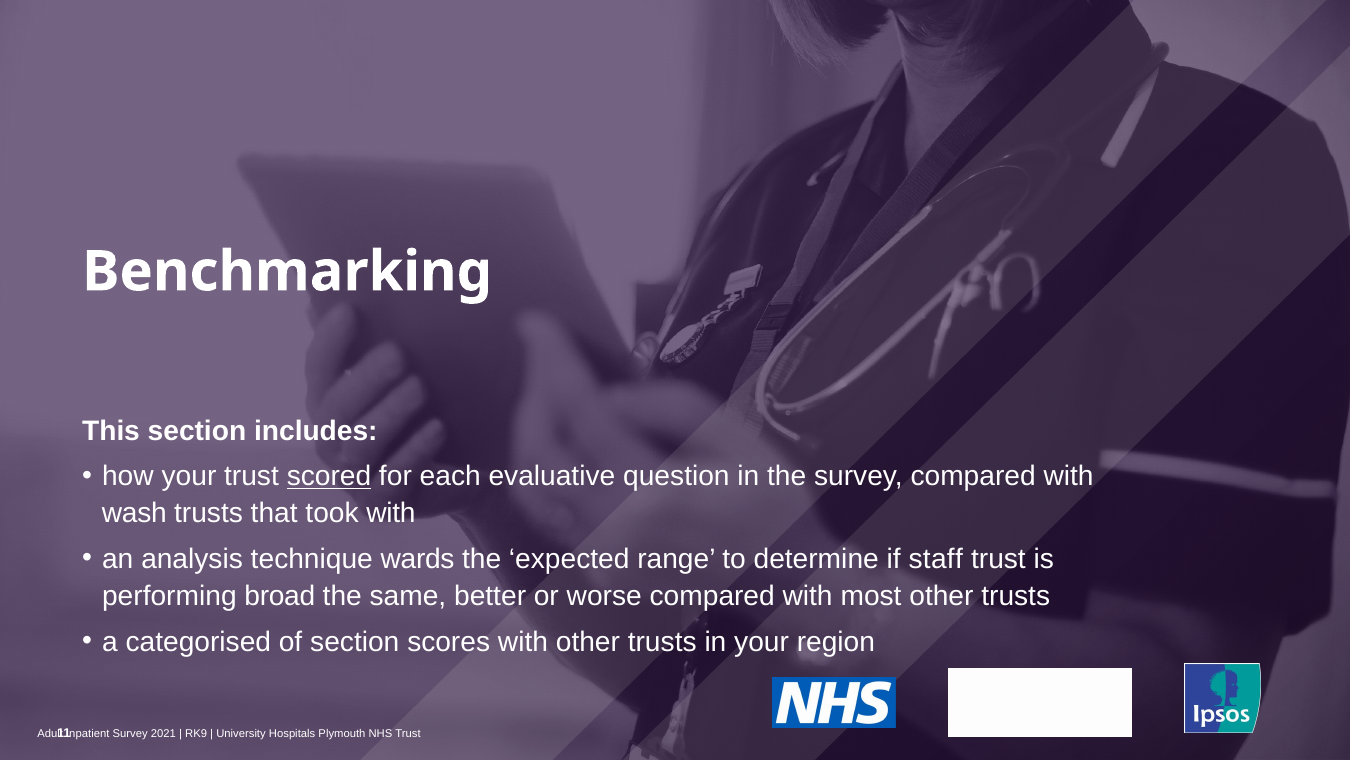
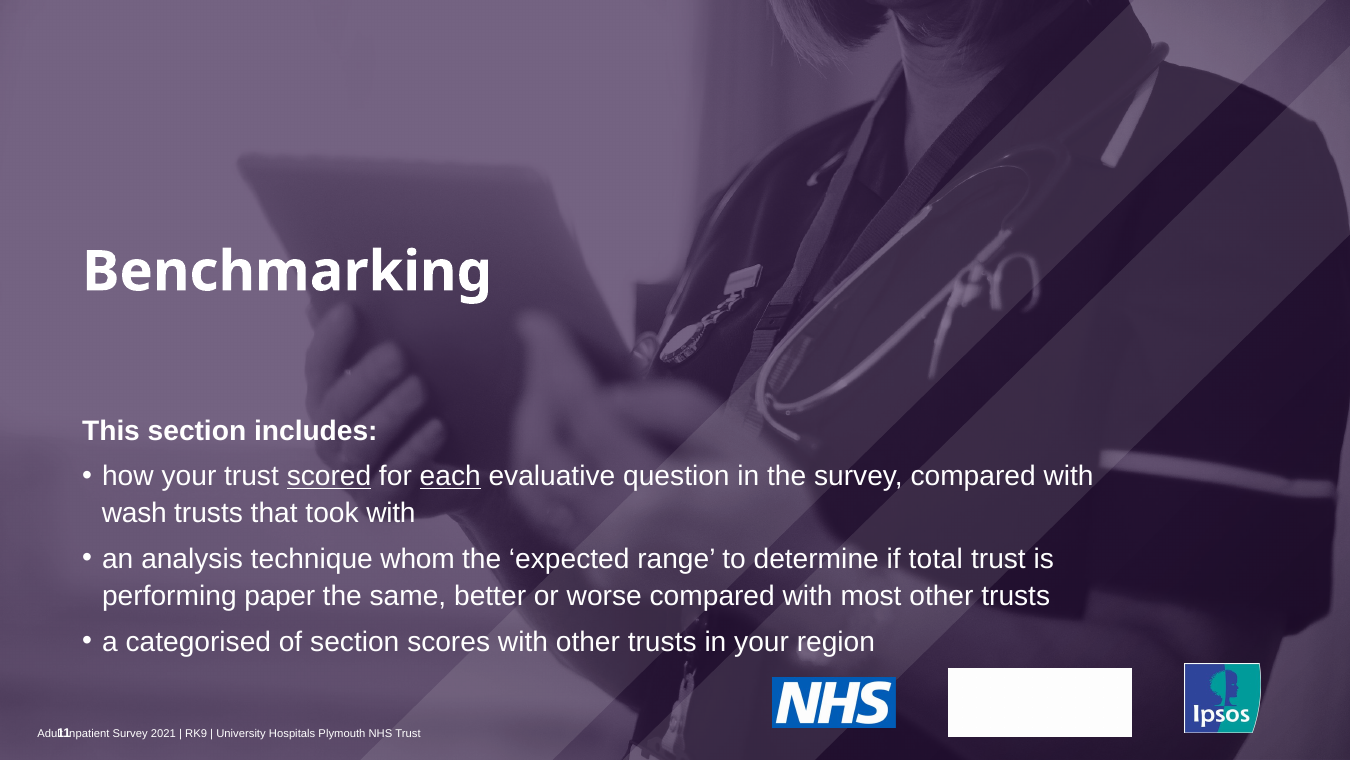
each underline: none -> present (450, 476)
wards: wards -> whom (418, 559)
staff: staff -> total (936, 559)
broad: broad -> paper (280, 596)
